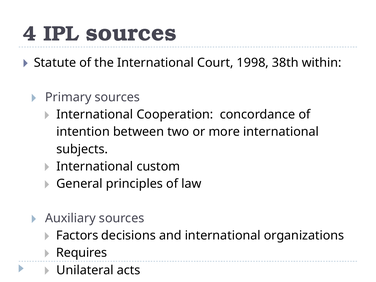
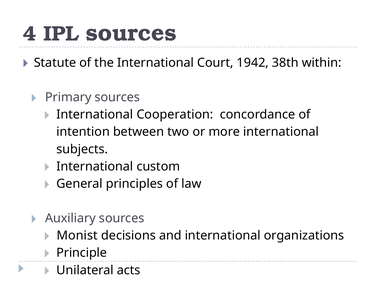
1998: 1998 -> 1942 (253, 63)
Factors: Factors -> Monist (77, 236)
Requires: Requires -> Principle (82, 253)
